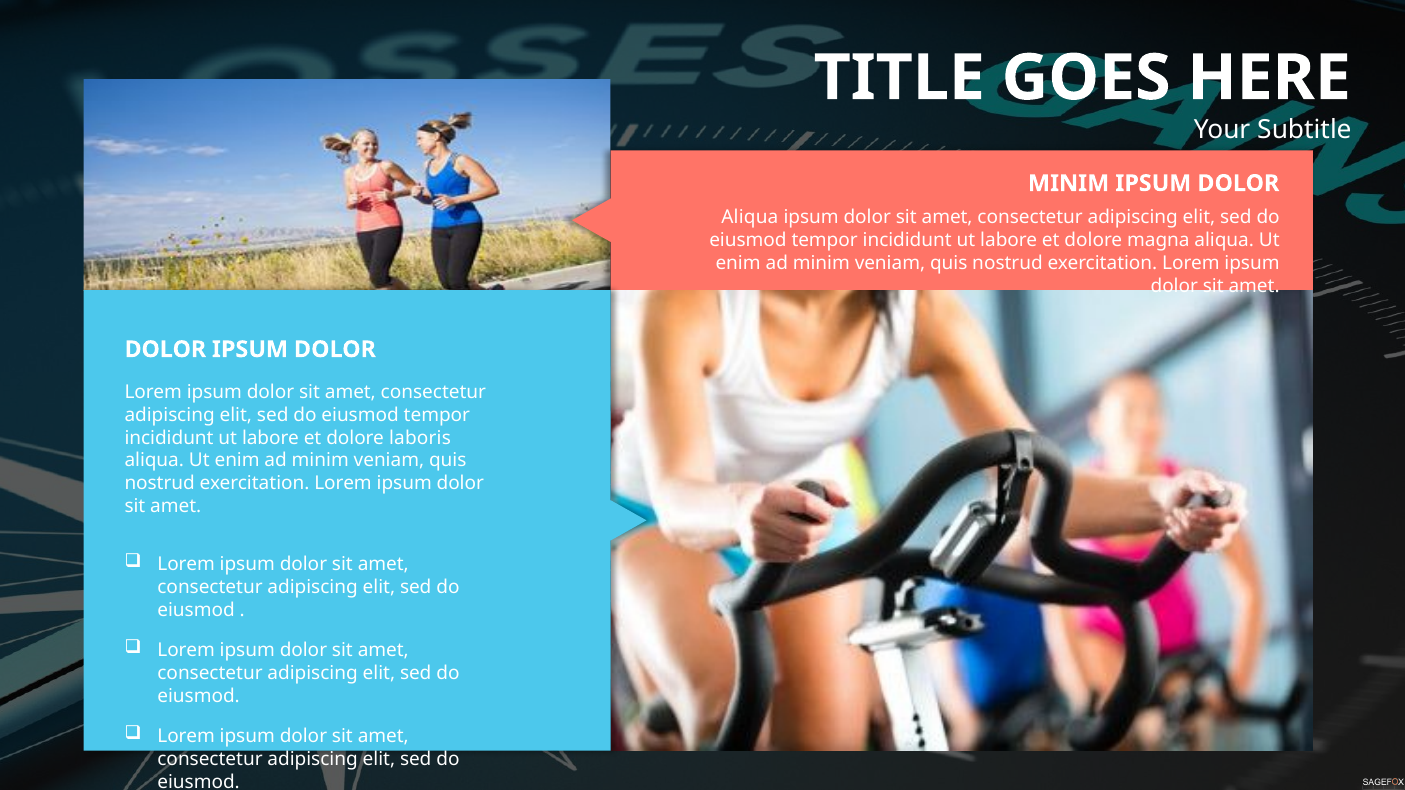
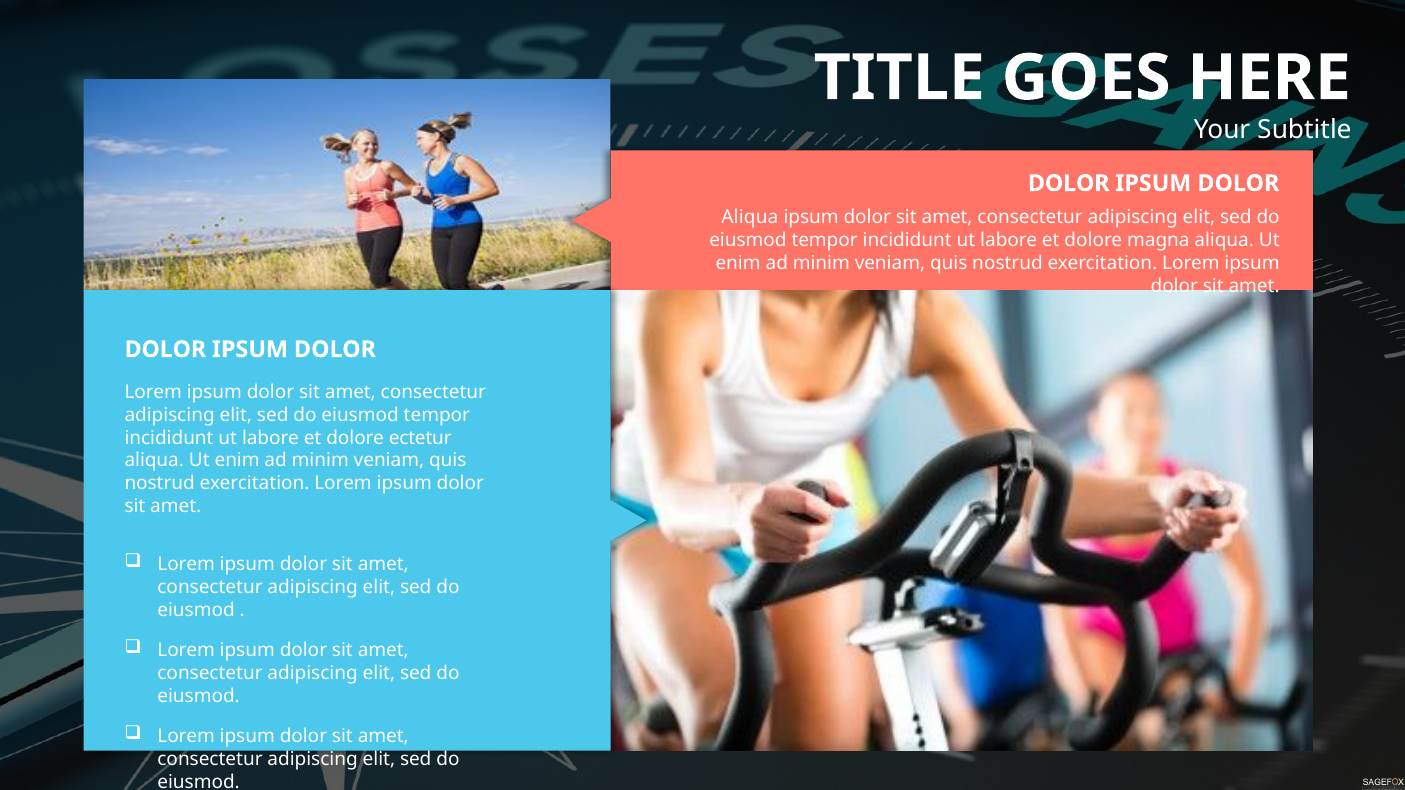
MINIM: MINIM -> DOLOR (1069, 183)
laboris: laboris -> ectetur (420, 438)
